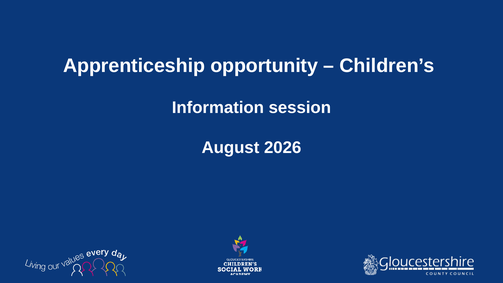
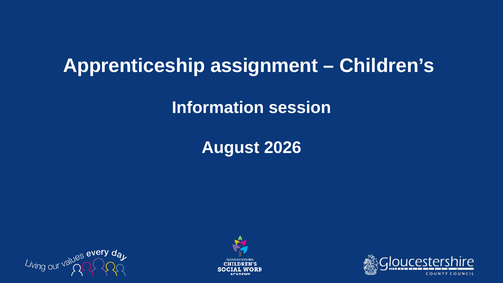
opportunity: opportunity -> assignment (264, 66)
